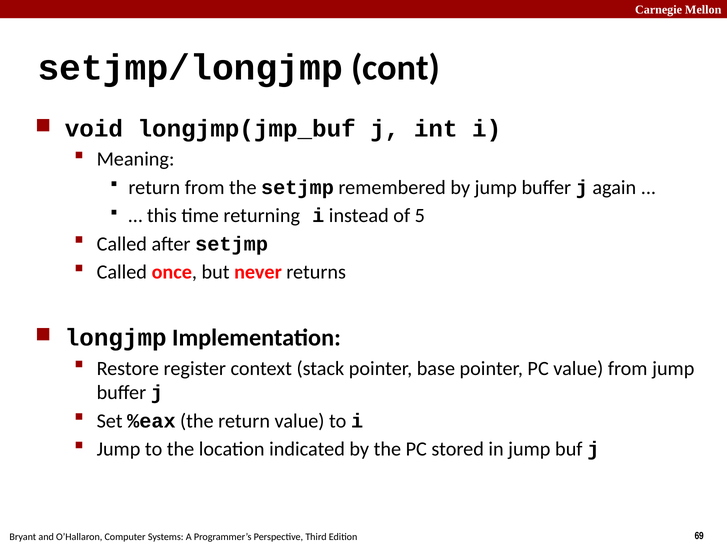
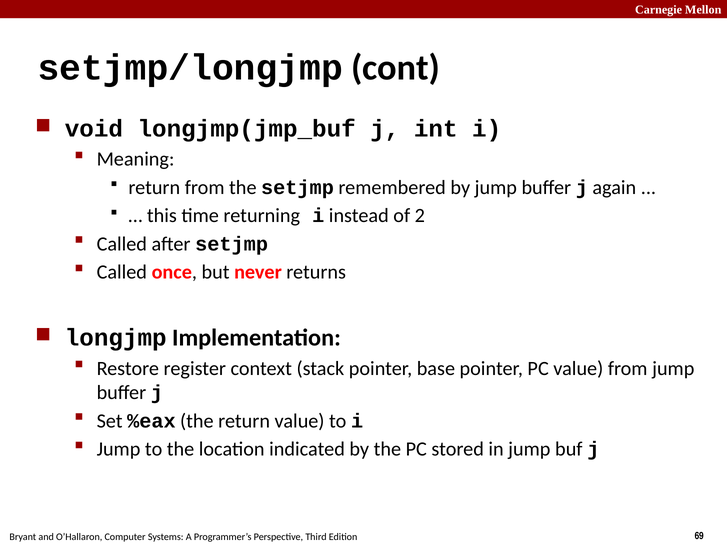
5: 5 -> 2 (420, 216)
